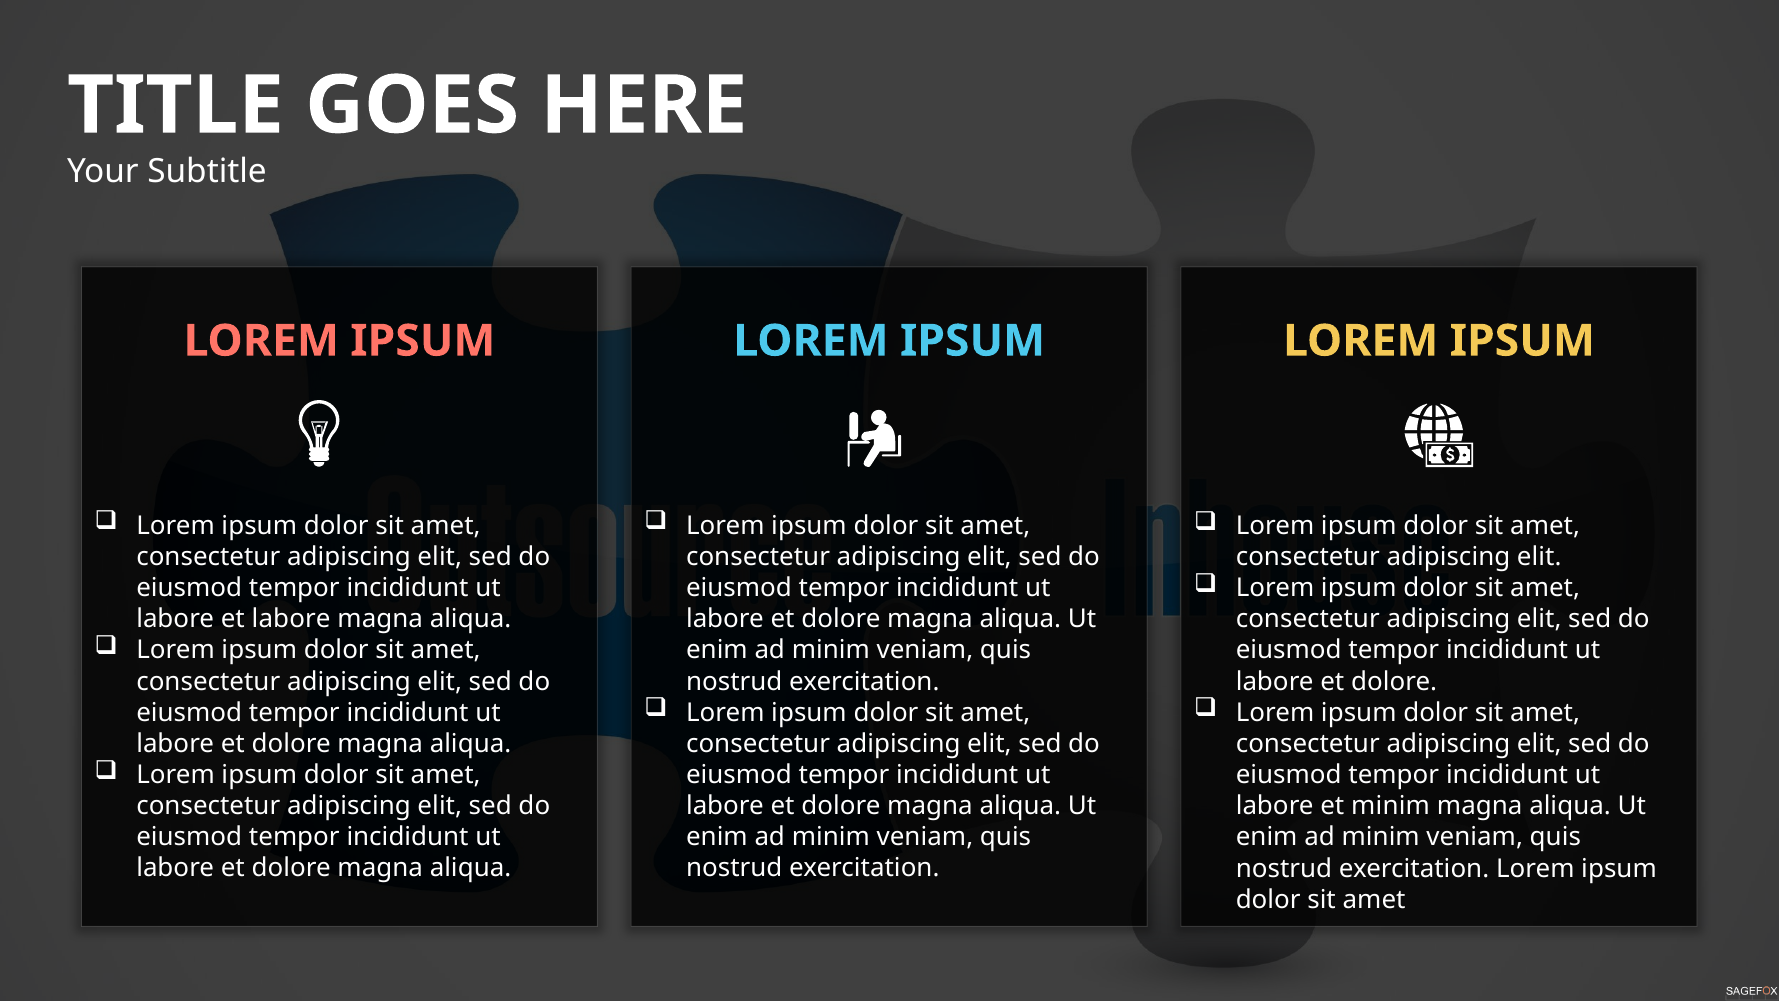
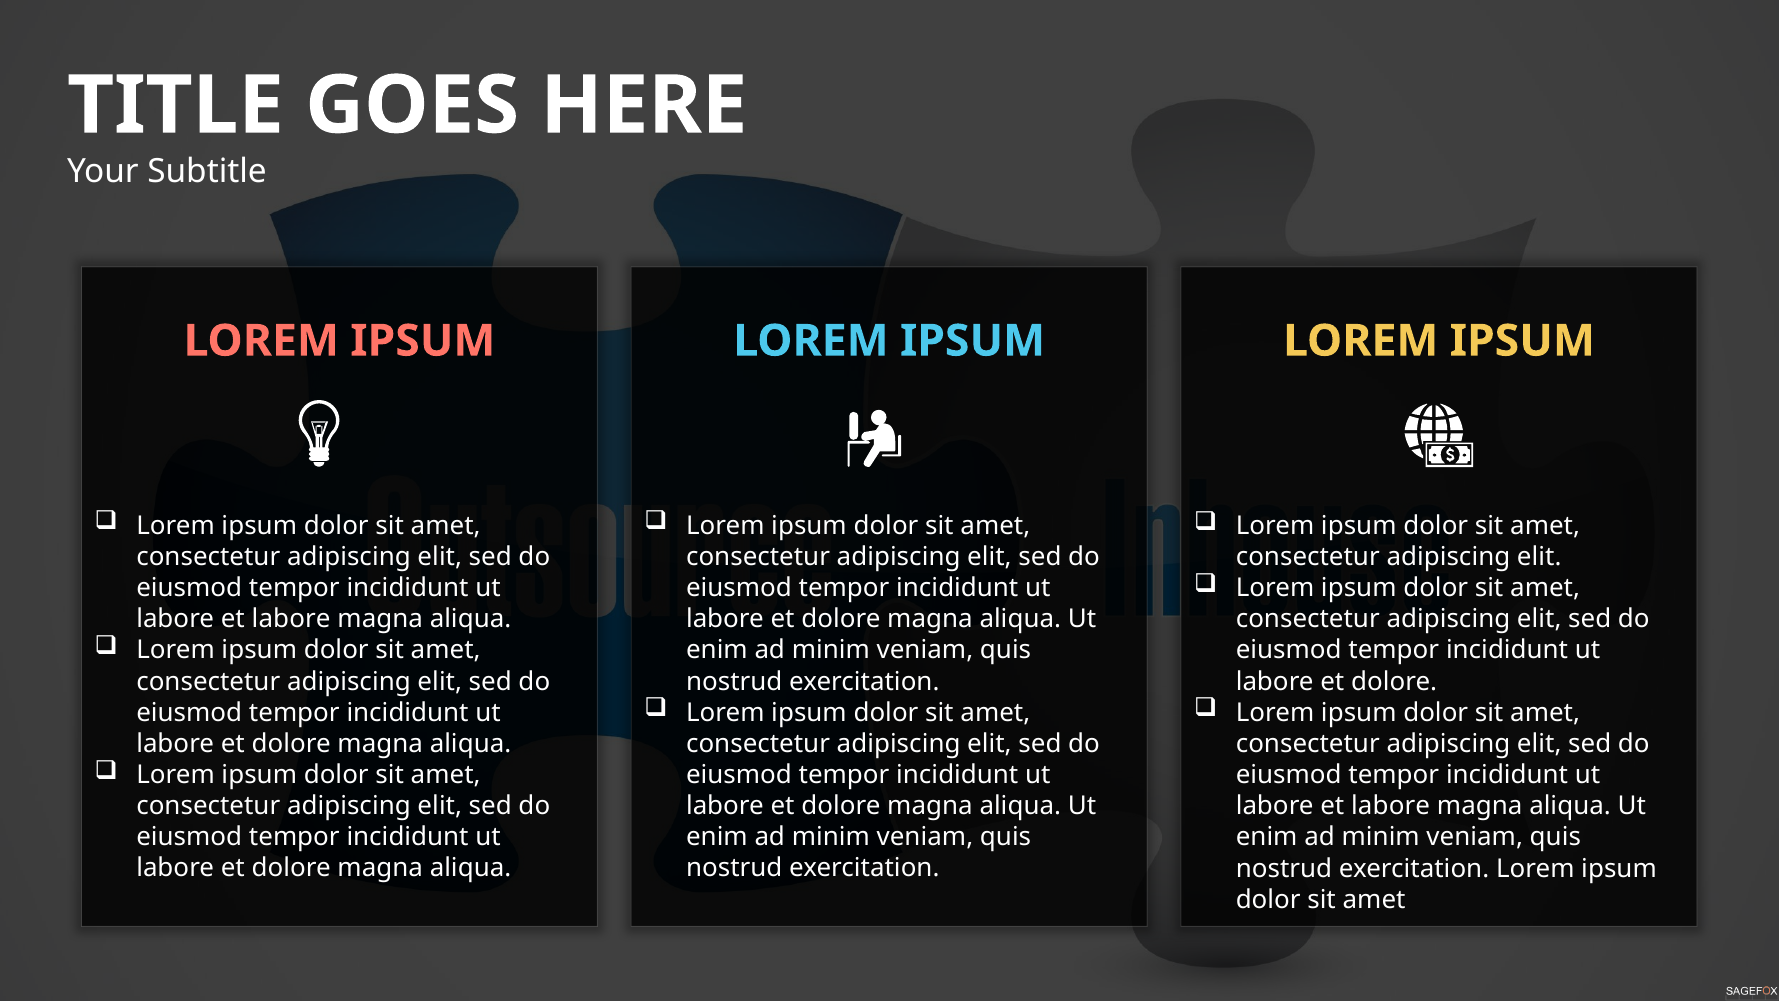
minim: minim -> labore (1391, 806)
